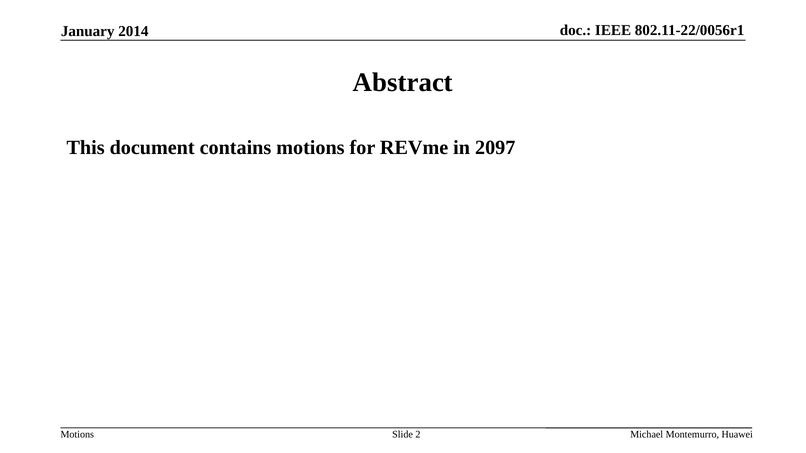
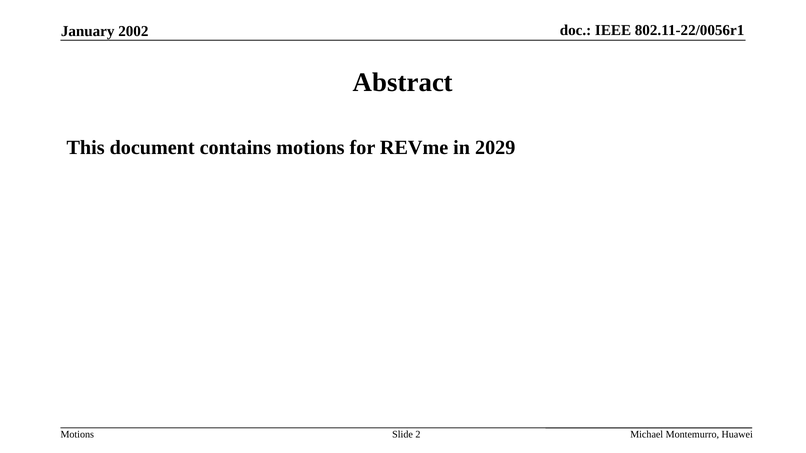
2014: 2014 -> 2002 (133, 31)
2097: 2097 -> 2029 (495, 148)
